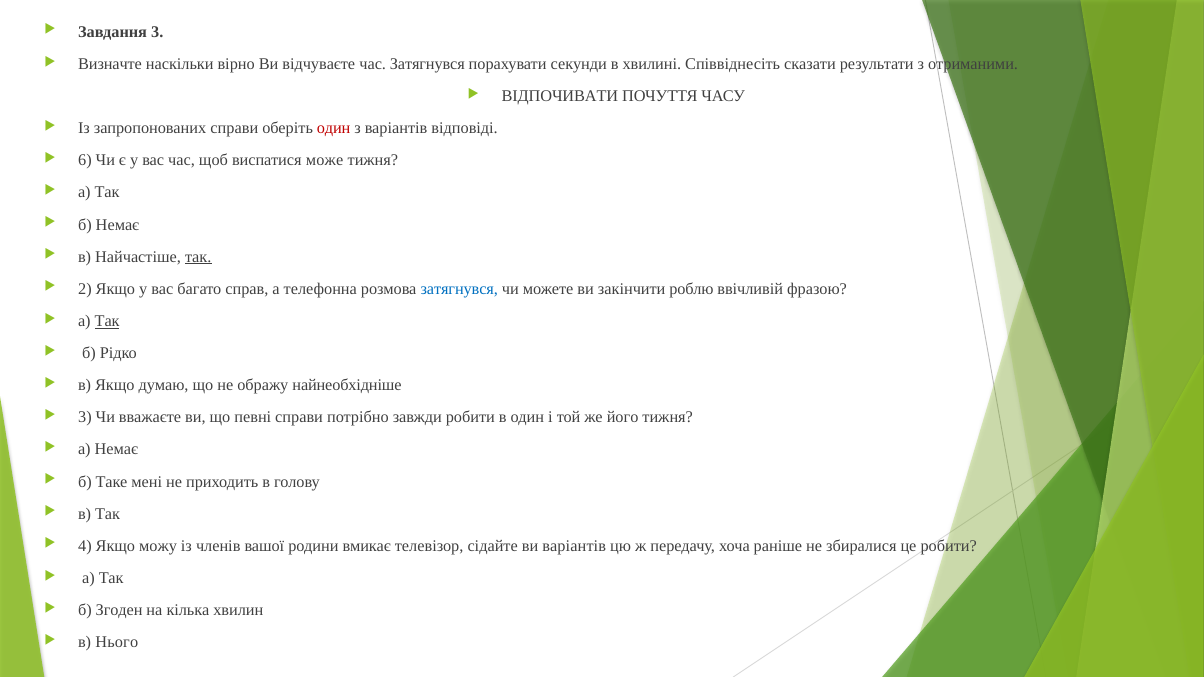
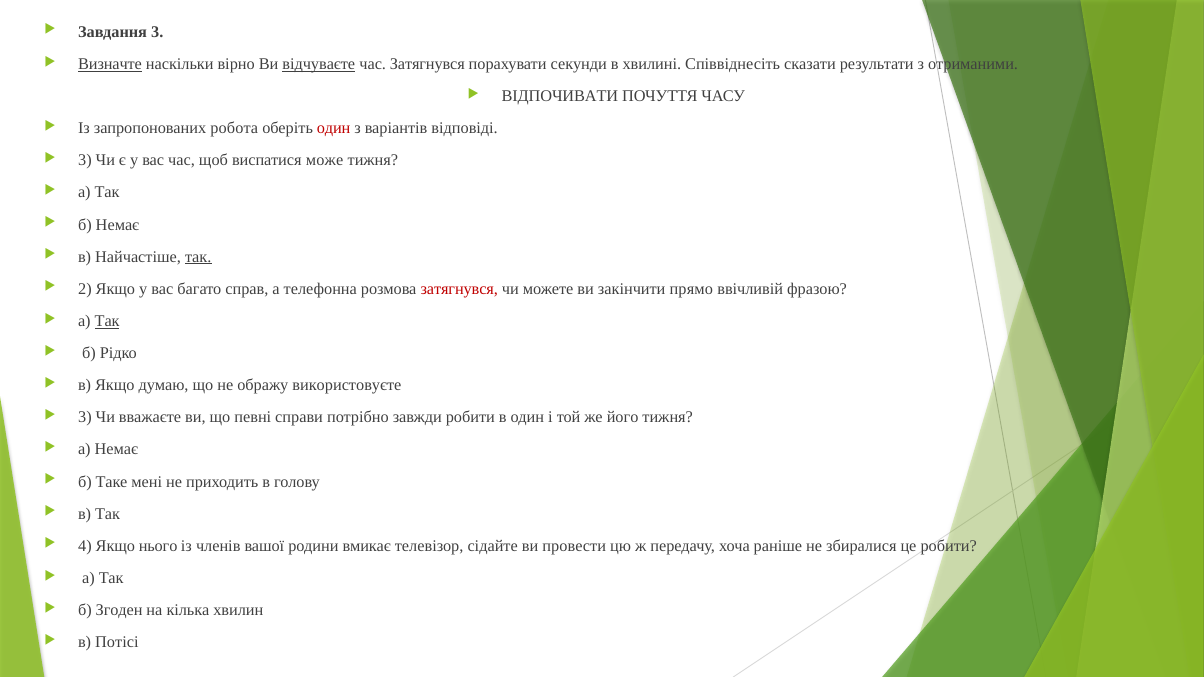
Визначте underline: none -> present (110, 64)
відчуваєте underline: none -> present (319, 64)
запропонованих справи: справи -> робота (234, 128)
6: 6 -> 3 (85, 161)
затягнувся colour: blue -> red (459, 289)
роблю: роблю -> прямо (691, 289)
найнеобхідніше: найнеобхідніше -> використовуєте (347, 385)
можу: можу -> нього (158, 546)
ви варіантів: варіантів -> провести (574, 546)
Нього: Нього -> Потісі (117, 643)
